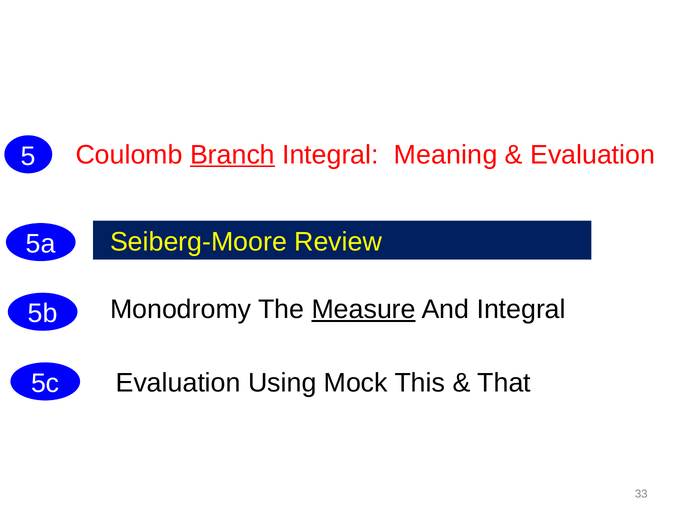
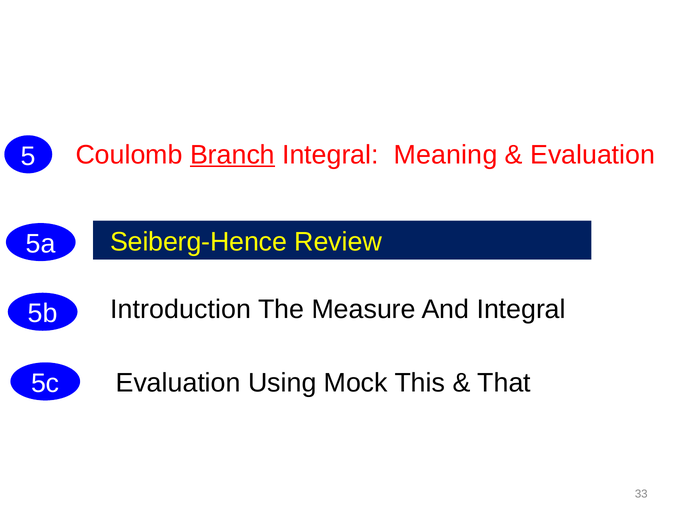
Seiberg-Moore: Seiberg-Moore -> Seiberg-Hence (199, 242)
Monodromy: Monodromy -> Introduction (181, 309)
Measure underline: present -> none (364, 309)
